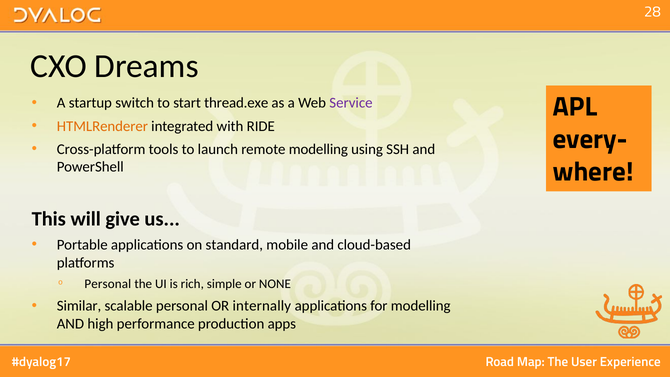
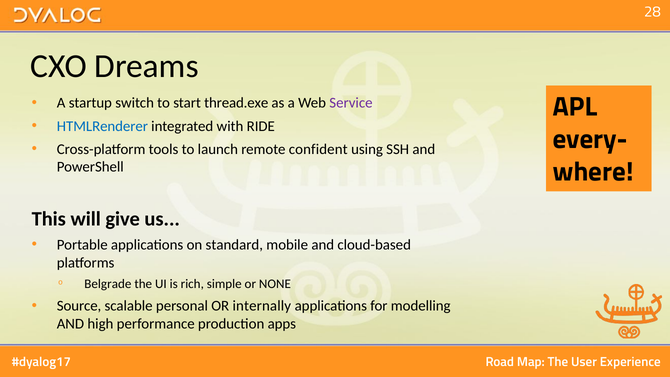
HTMLRenderer colour: orange -> blue (102, 126)
remote modelling: modelling -> confident (318, 149)
Personal: Personal -> Belgrade (108, 284)
Similar: Similar -> Source (79, 306)
